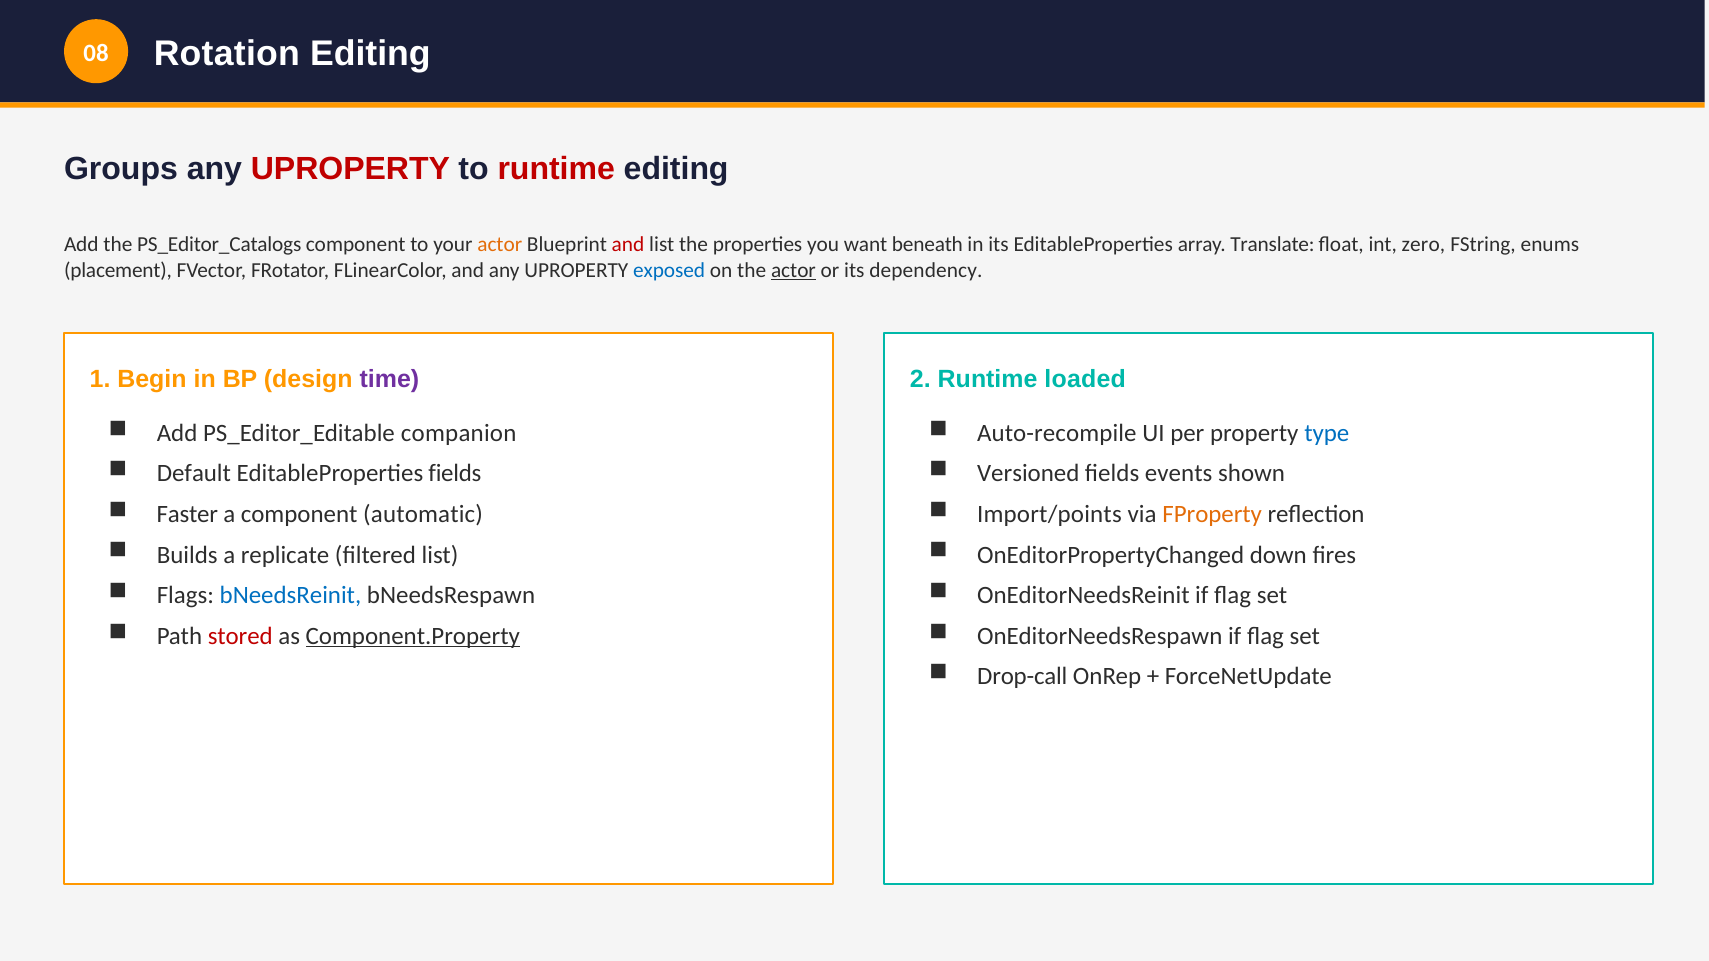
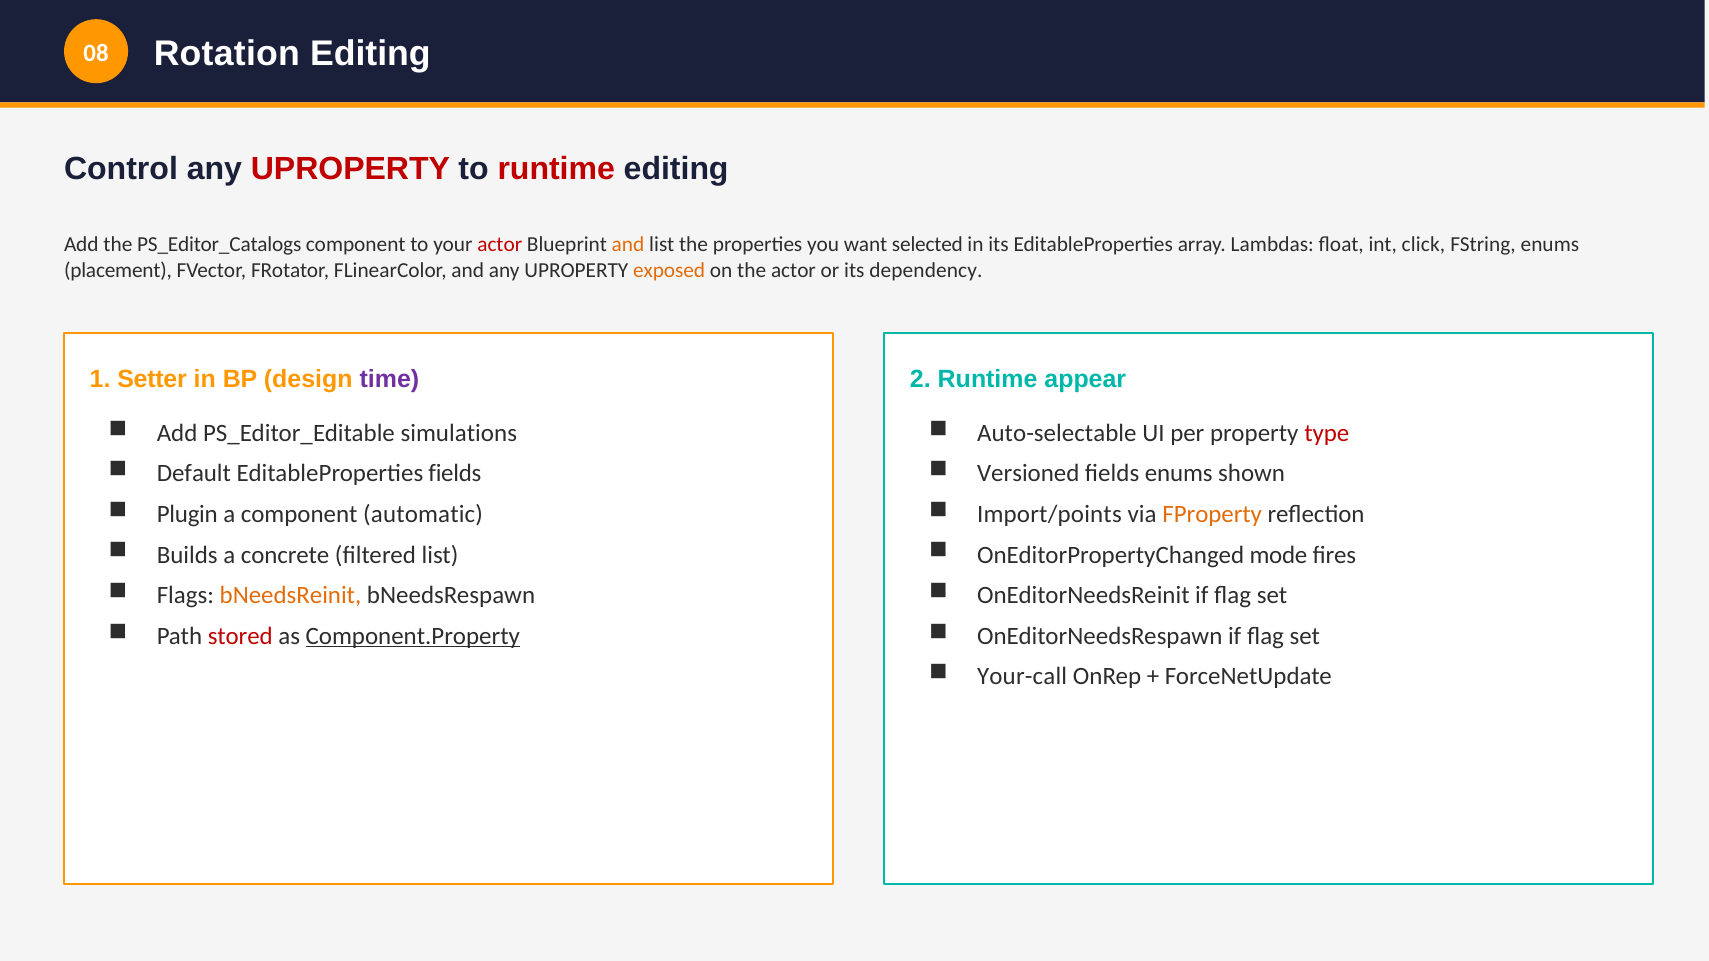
Groups: Groups -> Control (121, 169)
actor colour: orange -> red (500, 245)
and colour: red -> orange (628, 245)
beneath: beneath -> selected (927, 245)
Translate: Translate -> Lambdas (1272, 245)
zero: zero -> click (1423, 245)
exposed colour: blue -> orange (669, 271)
actor underline: present -> none (793, 271)
Begin: Begin -> Setter (152, 380)
loaded: loaded -> appear (1085, 380)
companion: companion -> simulations (459, 433)
Auto-recompile: Auto-recompile -> Auto-selectable (1057, 433)
type colour: blue -> red (1327, 433)
fields events: events -> enums (1179, 474)
Faster: Faster -> Plugin (187, 514)
replicate: replicate -> concrete (285, 555)
down: down -> mode (1278, 555)
bNeedsReinit colour: blue -> orange (290, 596)
Drop-call: Drop-call -> Your-call (1022, 677)
